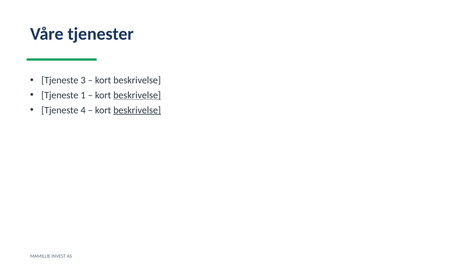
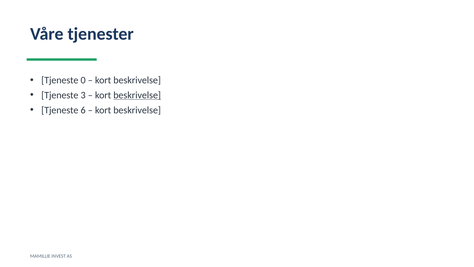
3: 3 -> 0 (83, 80)
1: 1 -> 3 (83, 95)
4: 4 -> 6 (83, 110)
beskrivelse underline: present -> none (137, 110)
